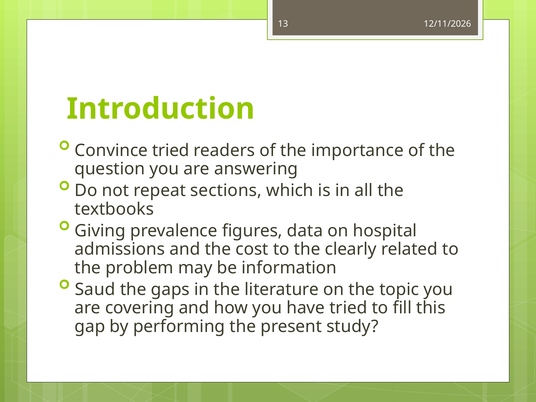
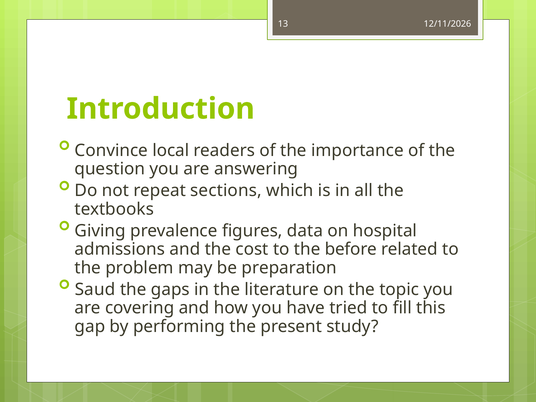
Convince tried: tried -> local (171, 150)
clearly: clearly -> before (351, 249)
information: information -> preparation (289, 268)
